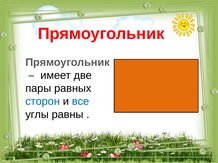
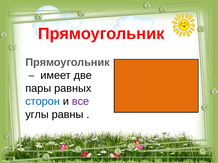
все colour: blue -> purple (81, 102)
